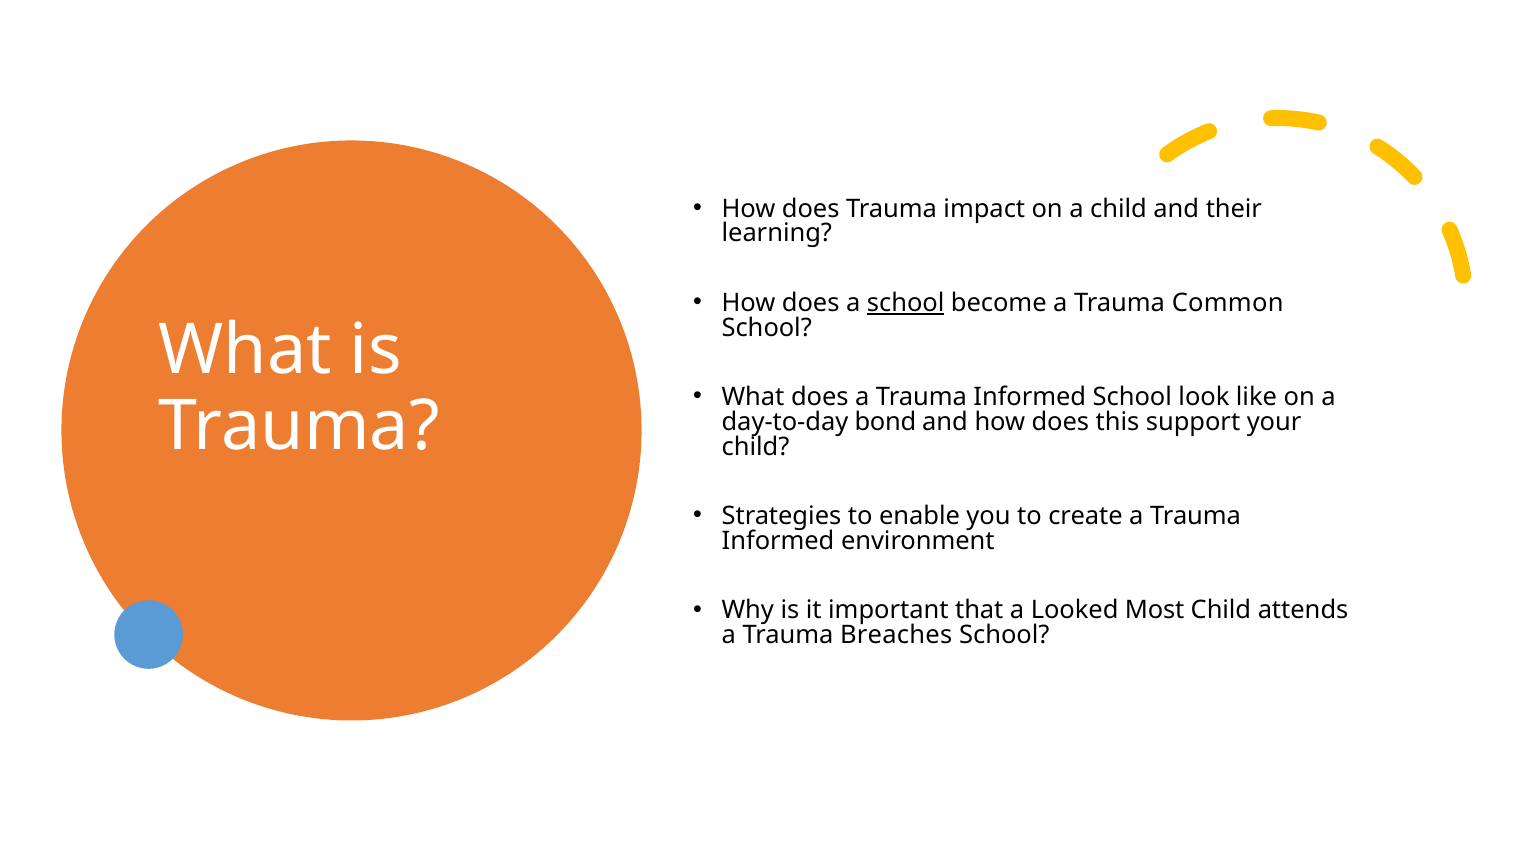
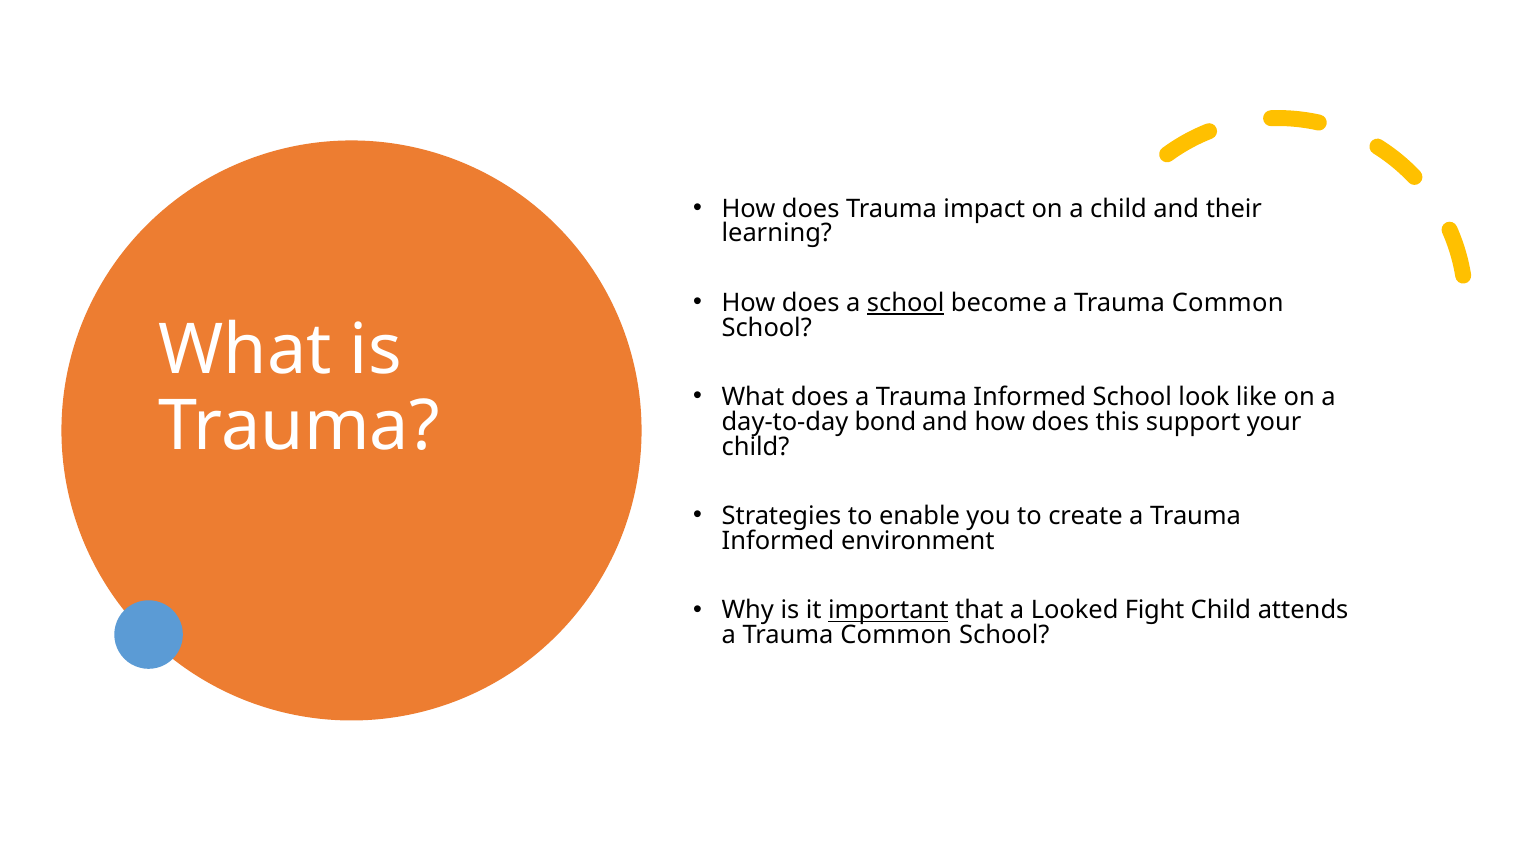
important underline: none -> present (888, 611)
Most: Most -> Fight (1155, 611)
Breaches: Breaches -> Common (896, 635)
